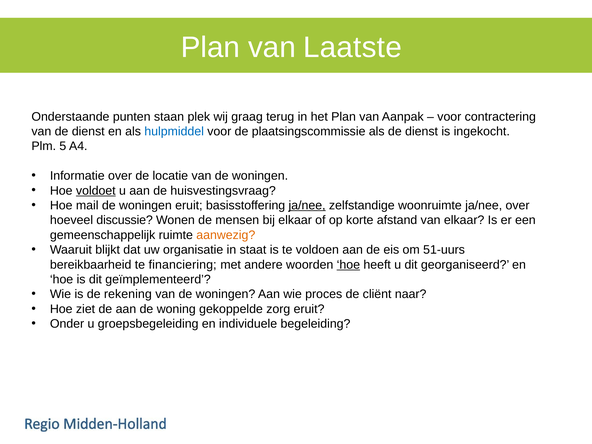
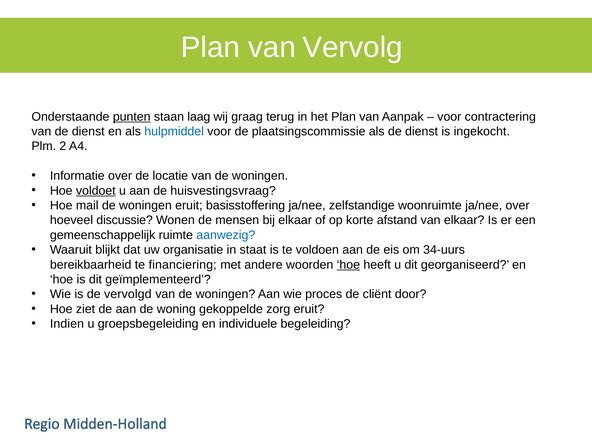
Laatste: Laatste -> Vervolg (353, 47)
punten underline: none -> present (132, 117)
plek: plek -> laag (199, 117)
5: 5 -> 2 (63, 146)
ja/nee underline: present -> none (307, 205)
aanwezig colour: orange -> blue (226, 235)
51-uurs: 51-uurs -> 34-uurs (444, 250)
rekening: rekening -> vervolgd (128, 294)
naar: naar -> door (411, 294)
Onder: Onder -> Indien (67, 324)
